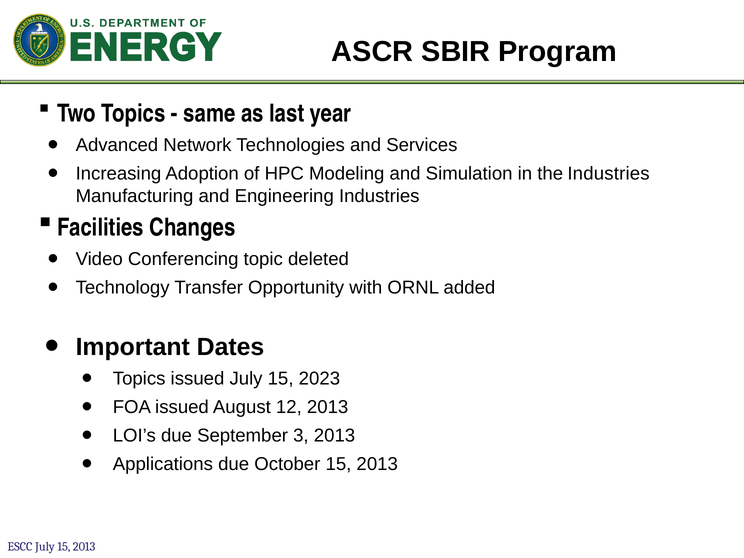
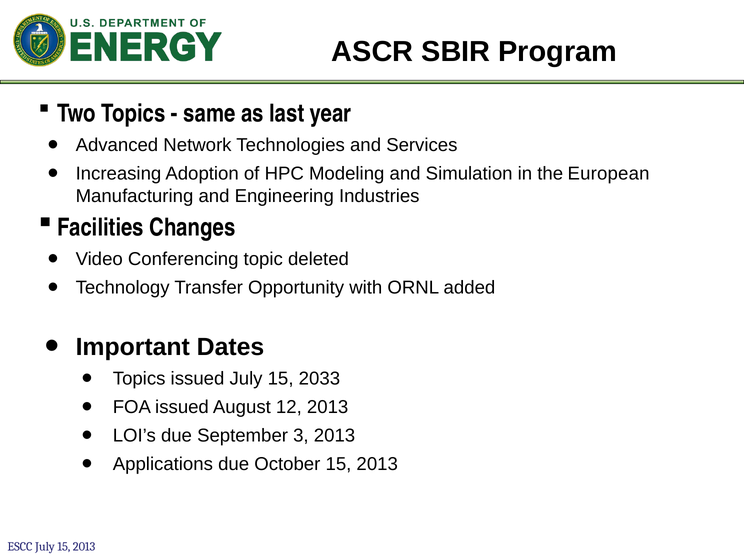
the Industries: Industries -> European (609, 174)
2023: 2023 -> 2033 (319, 379)
